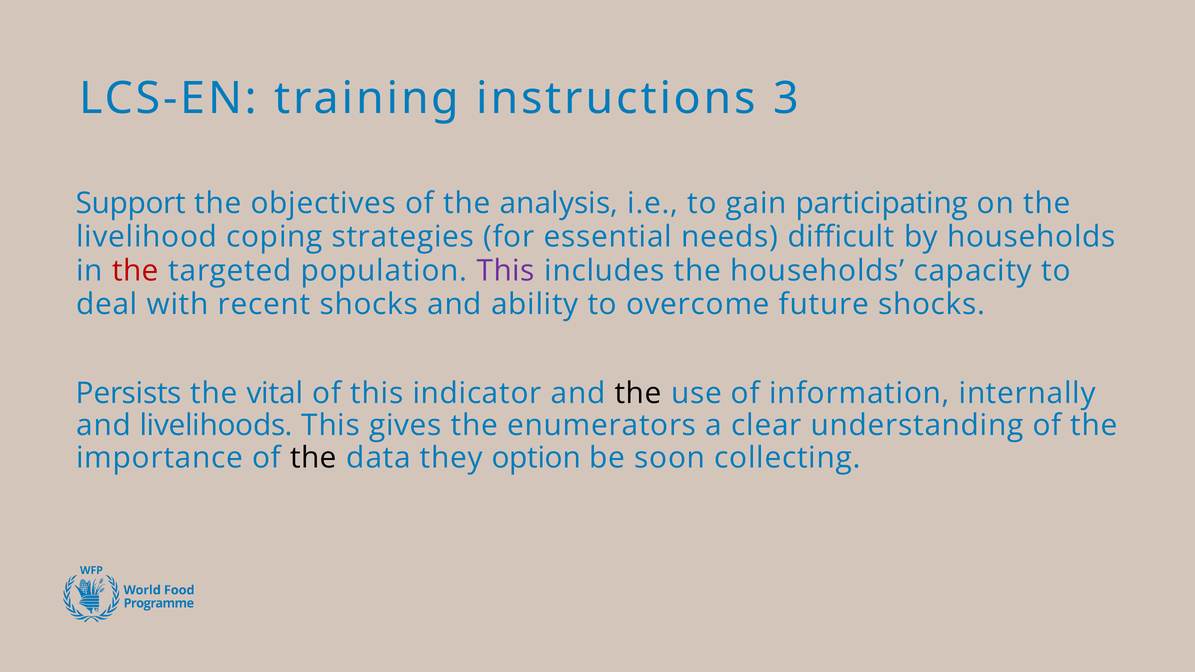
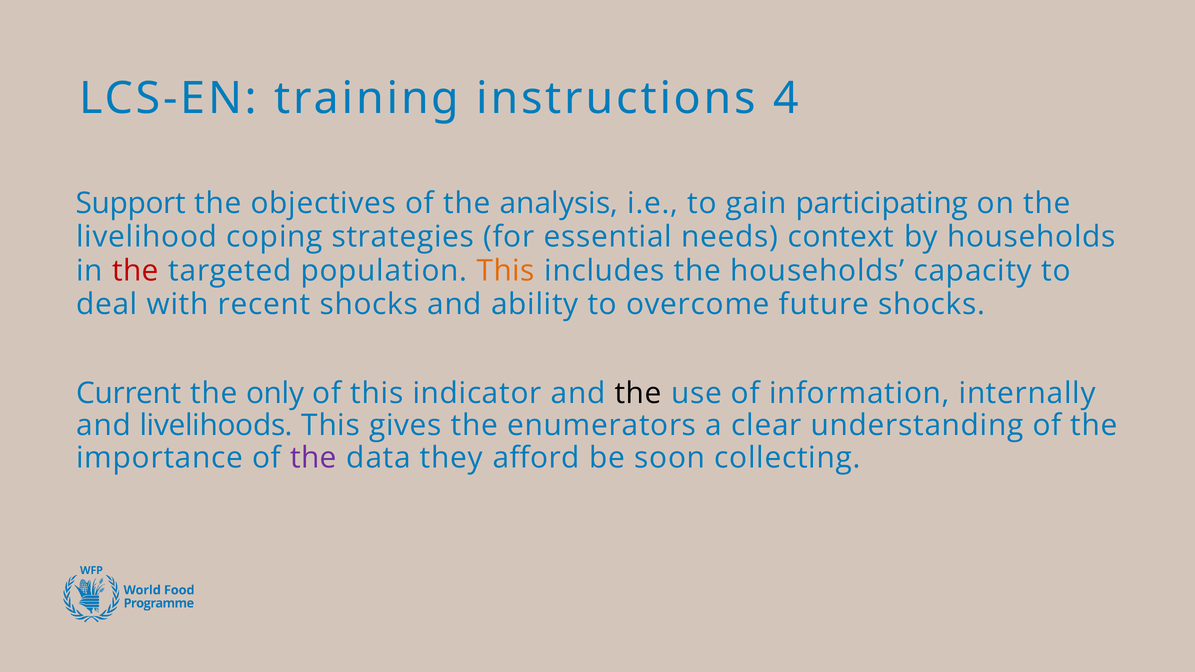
3: 3 -> 4 (786, 99)
difficult: difficult -> context (841, 237)
This colour: purple -> orange (506, 271)
Persists: Persists -> Current (129, 393)
vital: vital -> only (275, 393)
the colour: black -> purple (314, 458)
option: option -> afford (536, 458)
